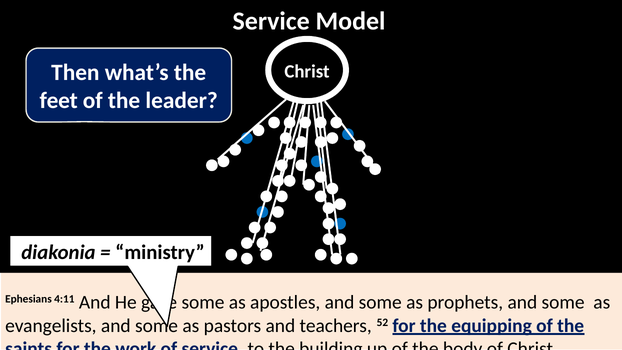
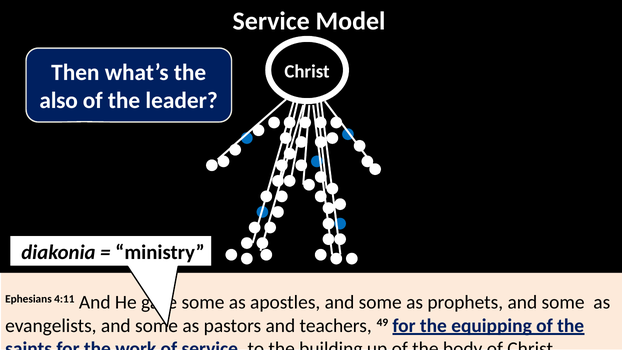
feet: feet -> also (59, 101)
52: 52 -> 49 (382, 322)
